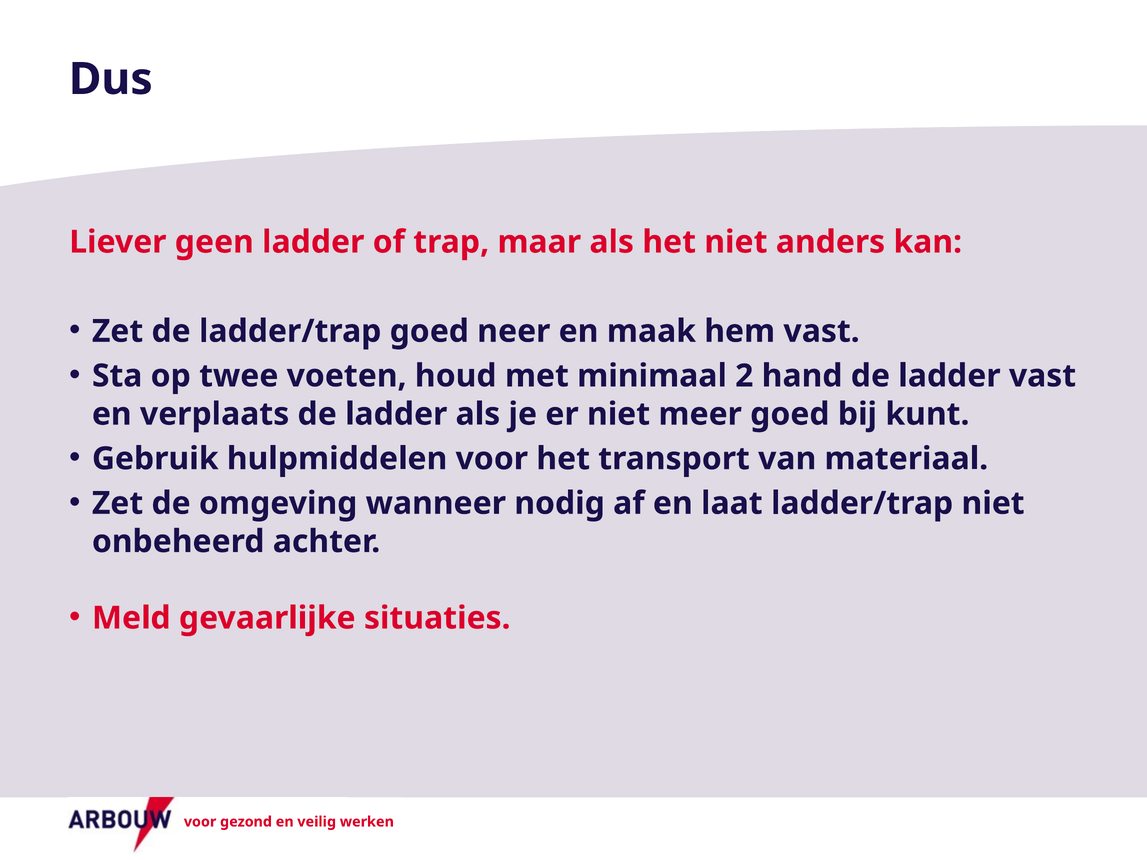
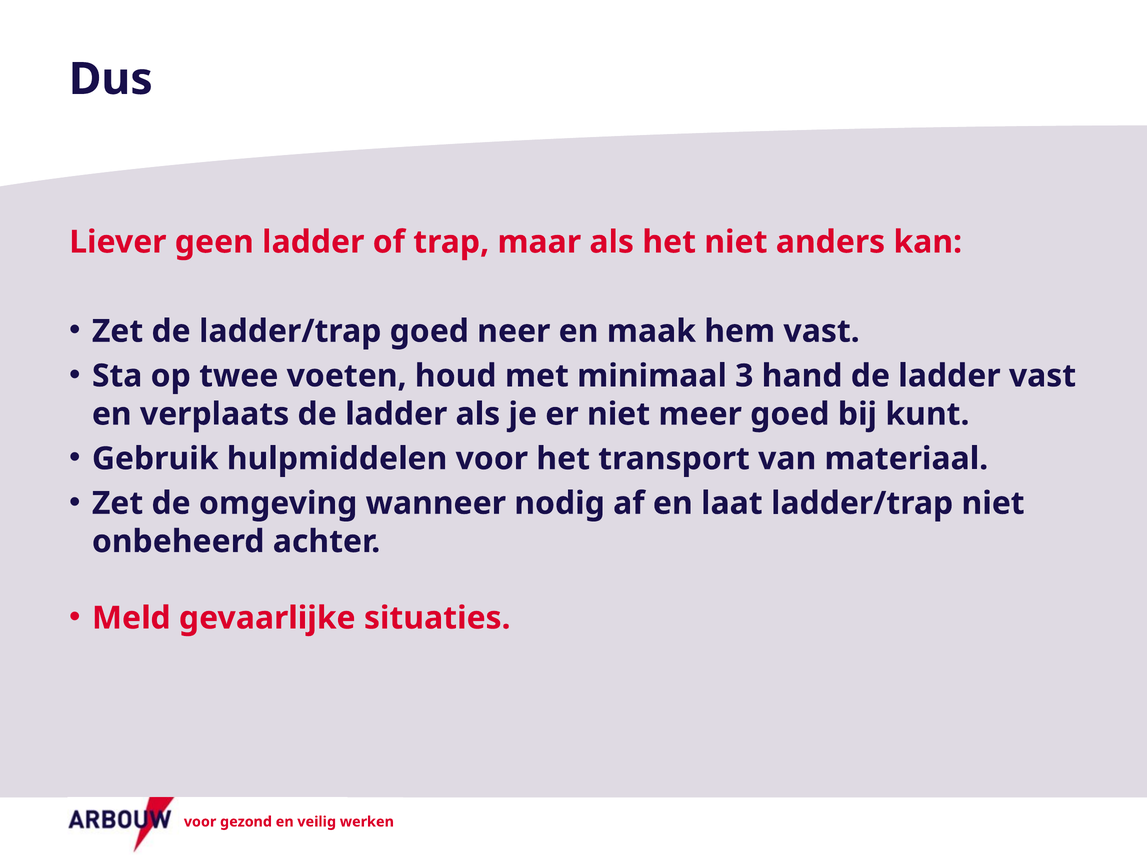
2: 2 -> 3 (744, 376)
